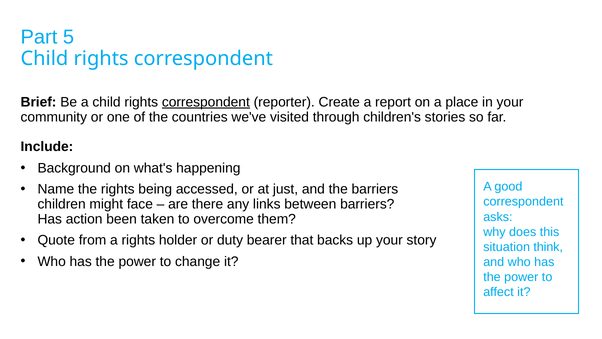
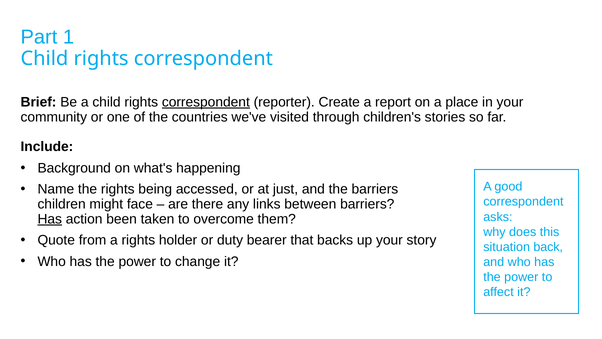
5: 5 -> 1 (68, 37)
Has underline: none -> present (50, 219)
think: think -> back (548, 247)
